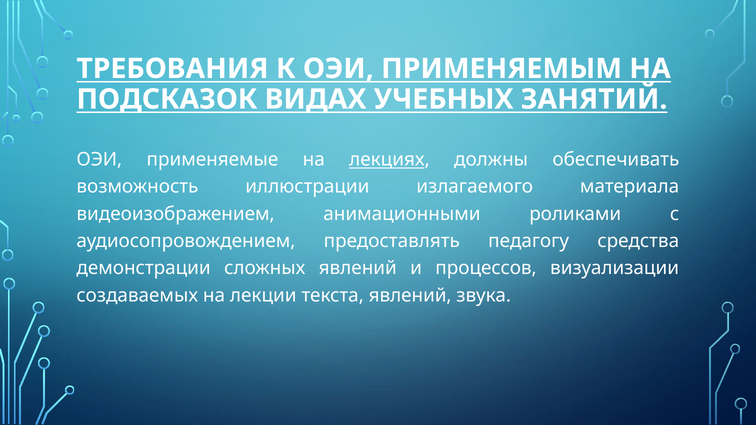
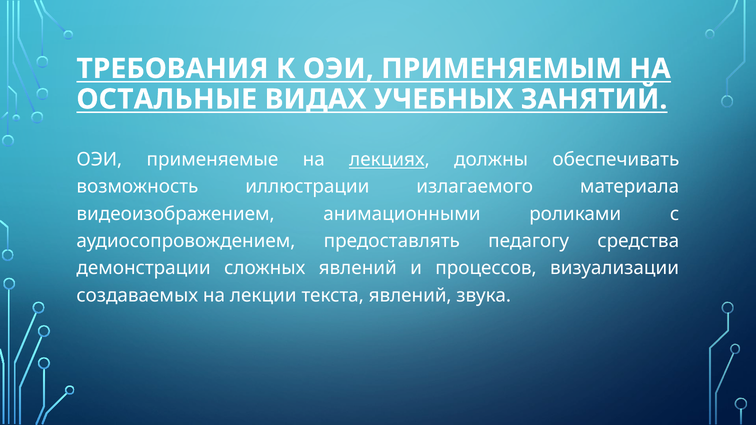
ПОДСКАЗОК: ПОДСКАЗОК -> ОСТАЛЬНЫЕ (167, 99)
